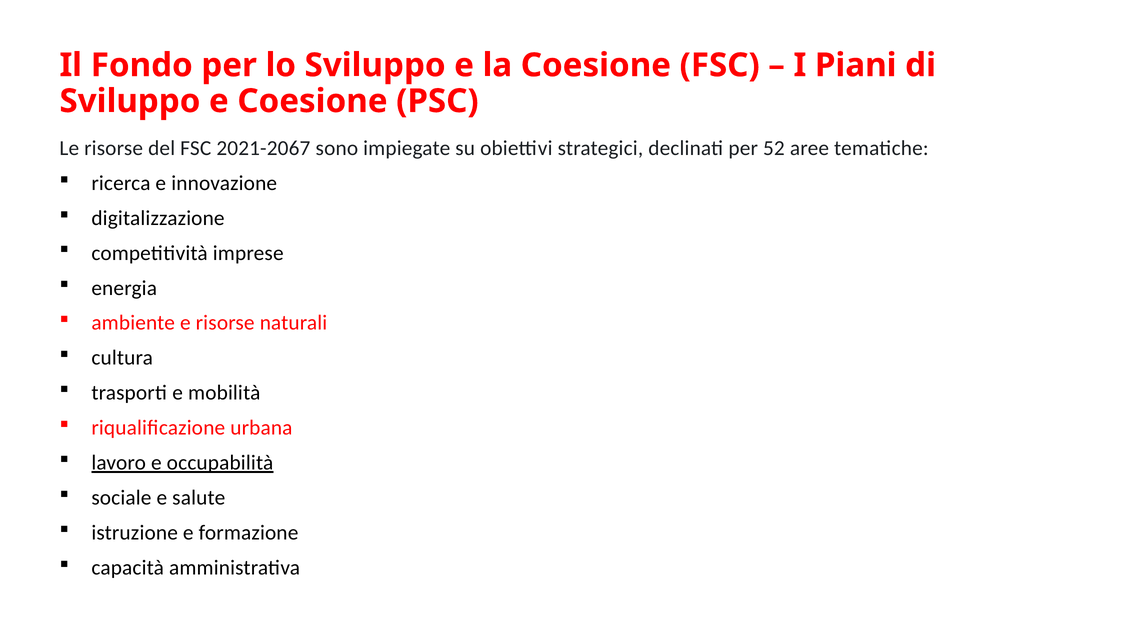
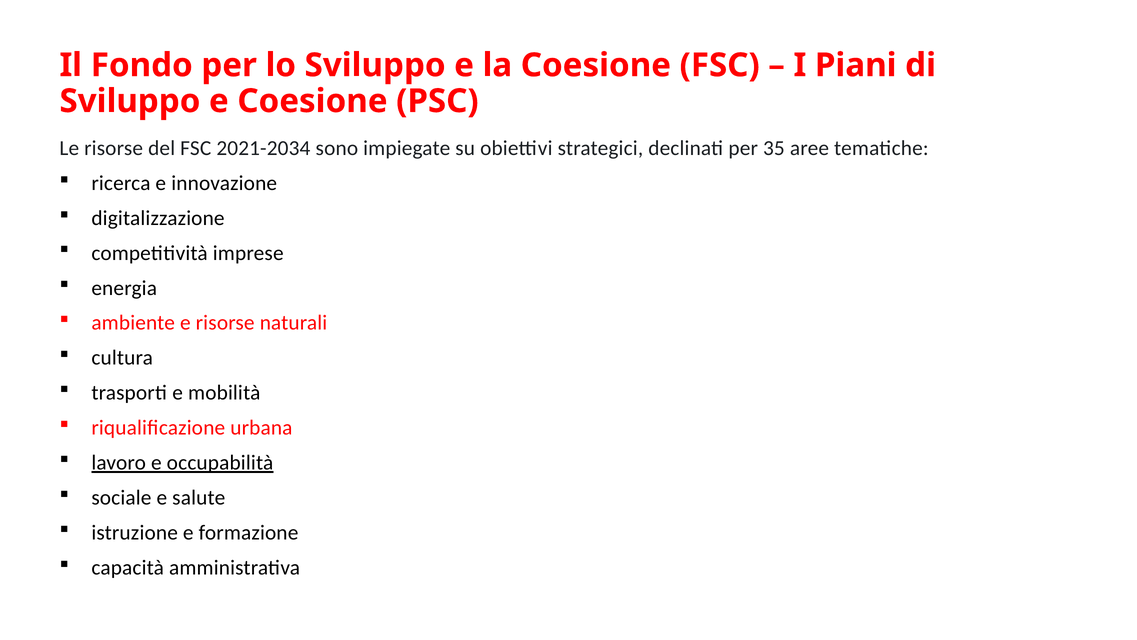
2021-2067: 2021-2067 -> 2021-2034 (263, 148)
52: 52 -> 35 (774, 148)
